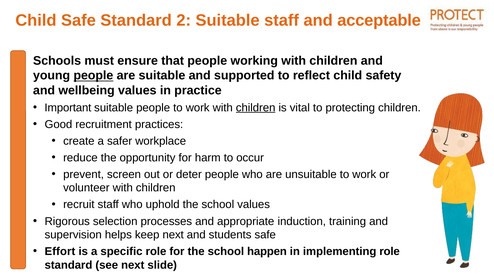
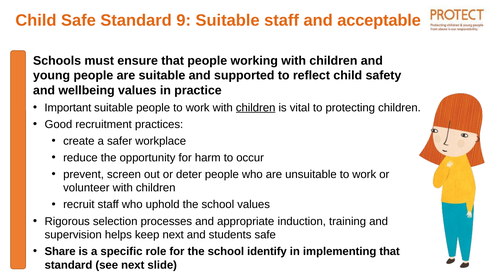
2: 2 -> 9 (184, 20)
people underline: present -> none (93, 76)
Effort: Effort -> Share (60, 251)
happen: happen -> identify (267, 251)
implementing role: role -> that (390, 251)
